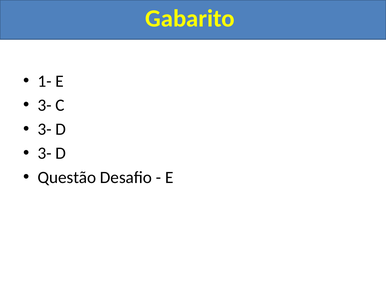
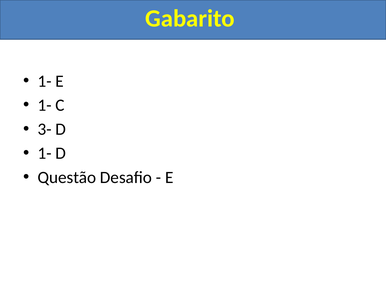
3-: 3- -> 1- (45, 105)
3-: 3- -> 1- (45, 153)
